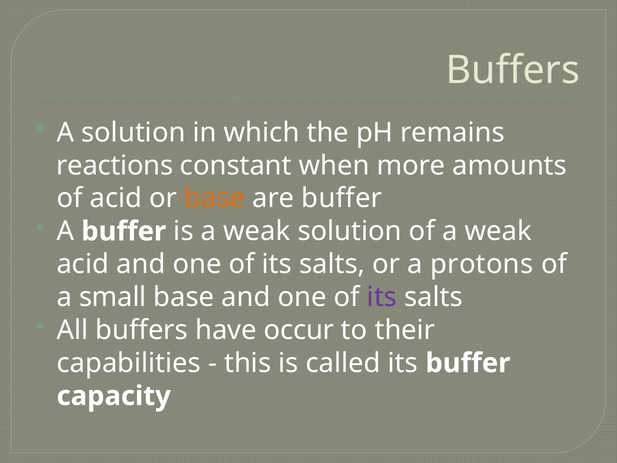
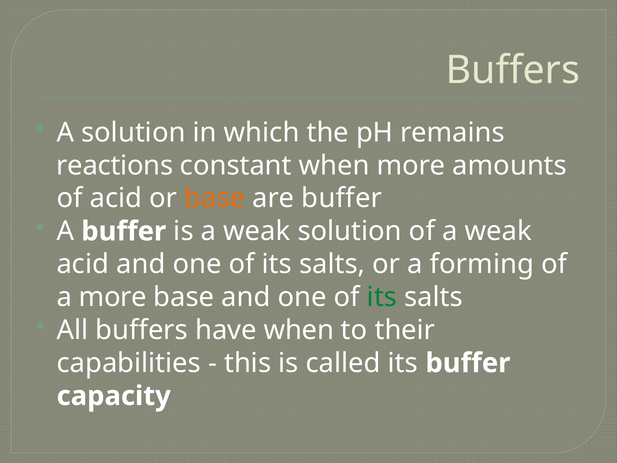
protons: protons -> forming (482, 264)
a small: small -> more (113, 297)
its colour: purple -> green (382, 297)
have occur: occur -> when (299, 330)
